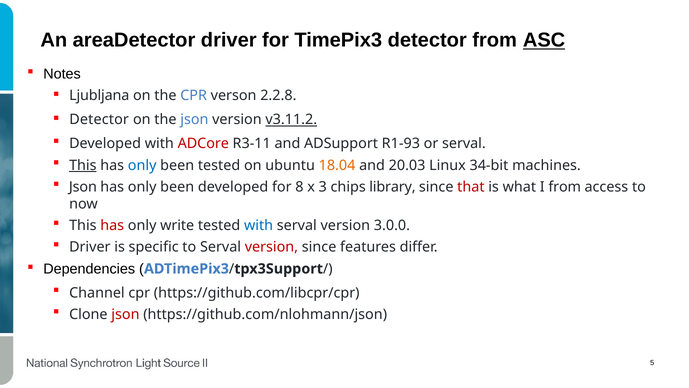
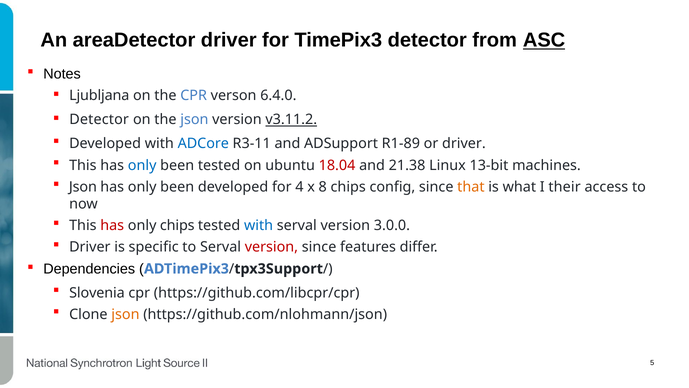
2.2.8: 2.2.8 -> 6.4.0 (278, 96)
ADCore colour: red -> blue (203, 144)
R1-93: R1-93 -> R1-89 (401, 144)
or serval: serval -> driver (464, 144)
This underline: present -> none (83, 165)
18.04 colour: orange -> red (337, 165)
20.03: 20.03 -> 21.38 (407, 165)
34-bit: 34-bit -> 13-bit (489, 165)
8: 8 -> 4 (299, 187)
3: 3 -> 8 (323, 187)
library: library -> config (392, 187)
that colour: red -> orange (471, 187)
I from: from -> their (565, 187)
only write: write -> chips (177, 225)
Channel: Channel -> Slovenia (97, 292)
json colour: red -> orange (125, 314)
